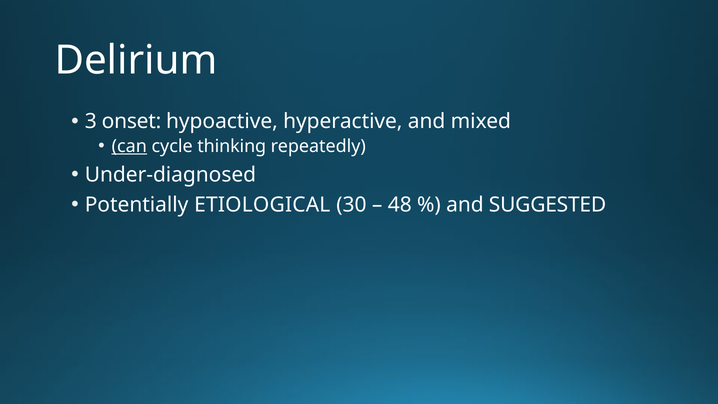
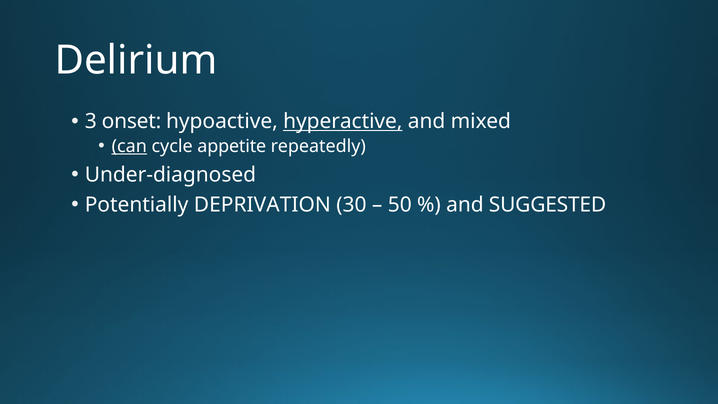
hyperactive underline: none -> present (343, 121)
thinking: thinking -> appetite (232, 146)
ETIOLOGICAL: ETIOLOGICAL -> DEPRIVATION (262, 205)
48: 48 -> 50 (400, 205)
